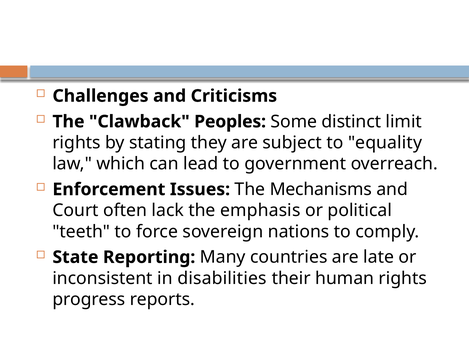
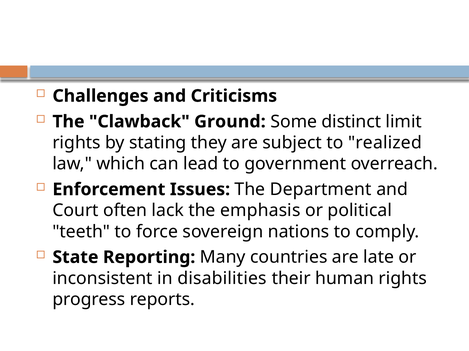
Peoples: Peoples -> Ground (230, 122)
equality: equality -> realized (385, 143)
Mechanisms: Mechanisms -> Department (321, 190)
